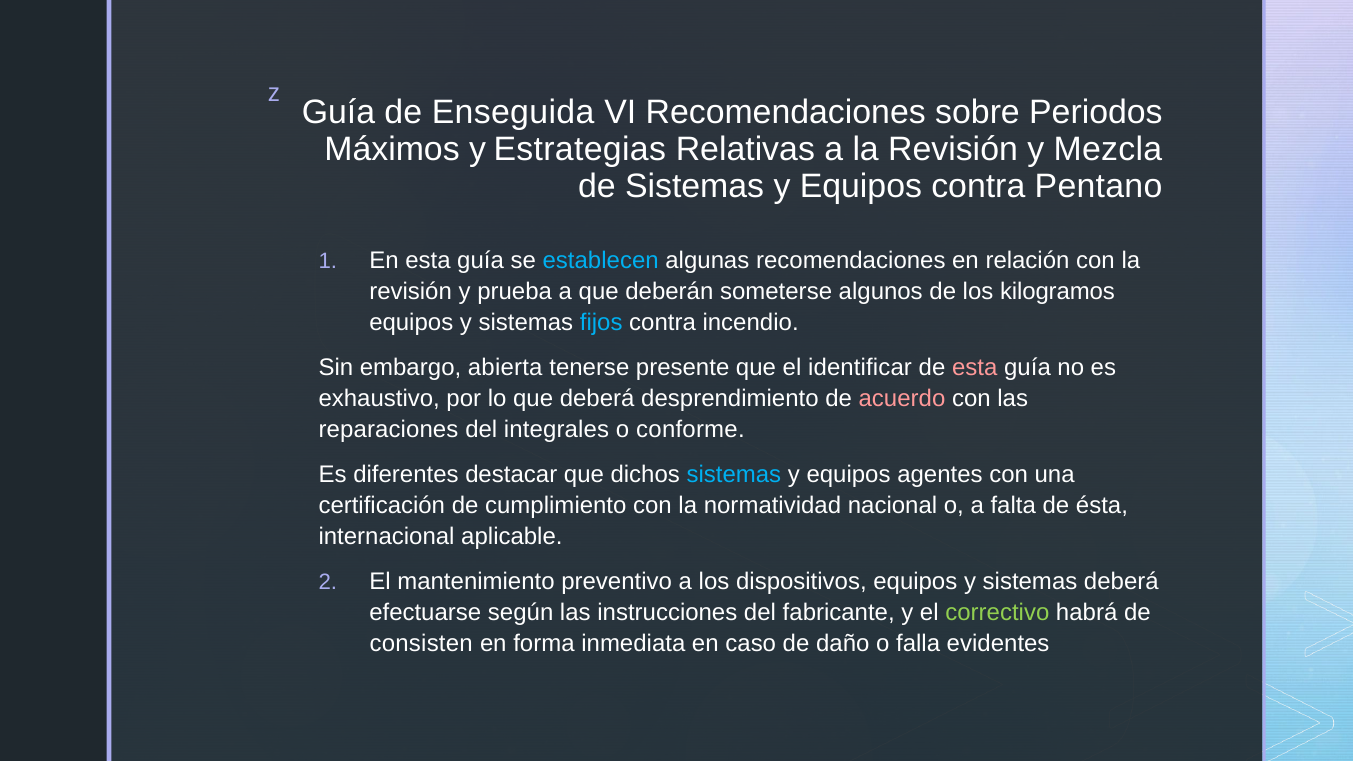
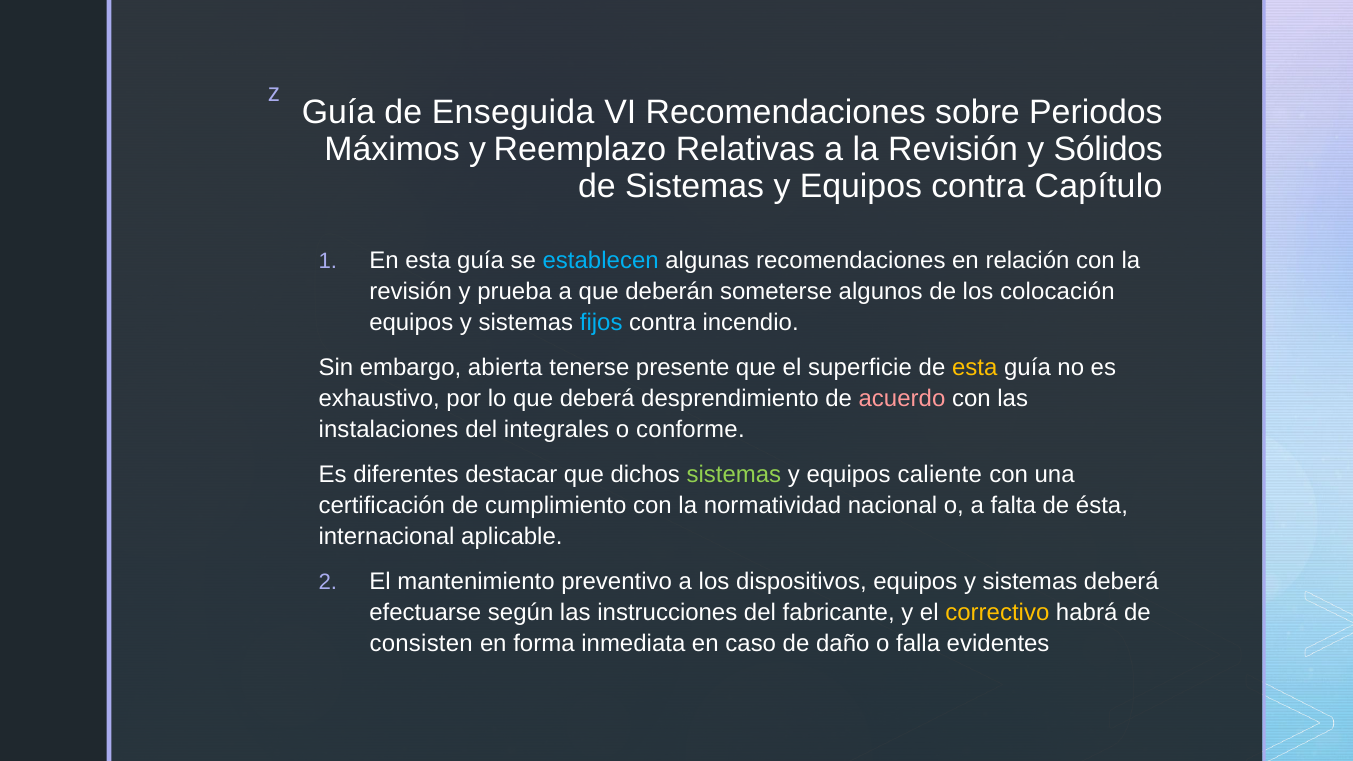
Estrategias: Estrategias -> Reemplazo (580, 149)
Mezcla: Mezcla -> Sólidos (1108, 149)
Pentano: Pentano -> Capítulo (1099, 186)
kilogramos: kilogramos -> colocación (1057, 292)
identificar: identificar -> superficie (860, 368)
esta colour: pink -> yellow (975, 368)
reparaciones: reparaciones -> instalaciones (389, 430)
sistemas colour: light blue -> light green (734, 475)
agentes: agentes -> caliente (940, 475)
correctivo colour: light green -> yellow (997, 613)
